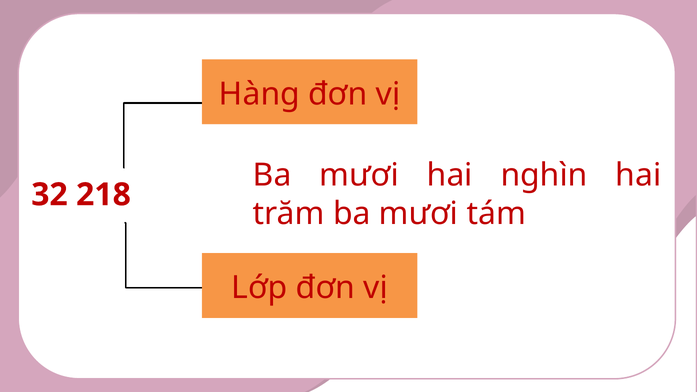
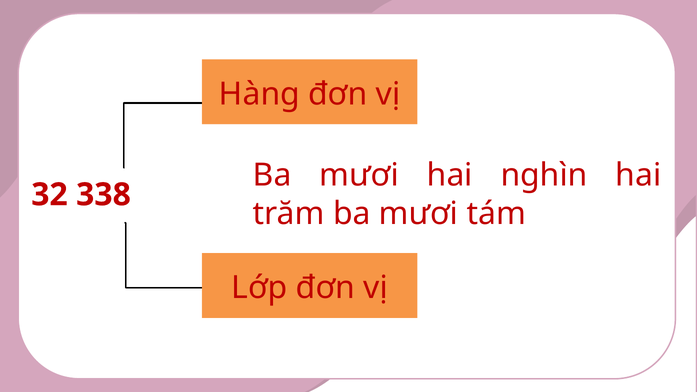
218: 218 -> 338 (103, 195)
